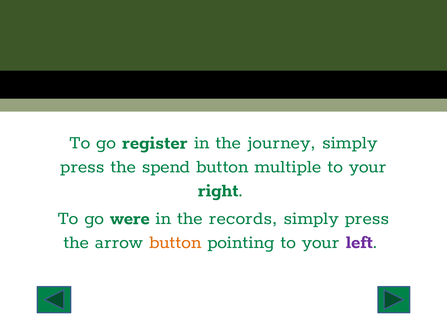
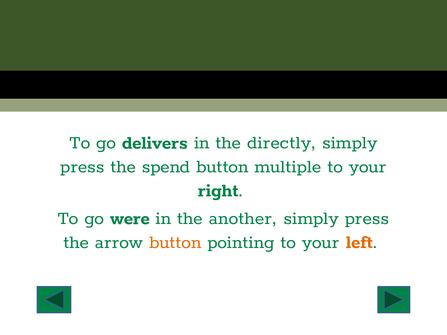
register: register -> delivers (155, 142)
journey: journey -> directly (282, 142)
records: records -> another (243, 218)
left colour: purple -> orange (359, 242)
